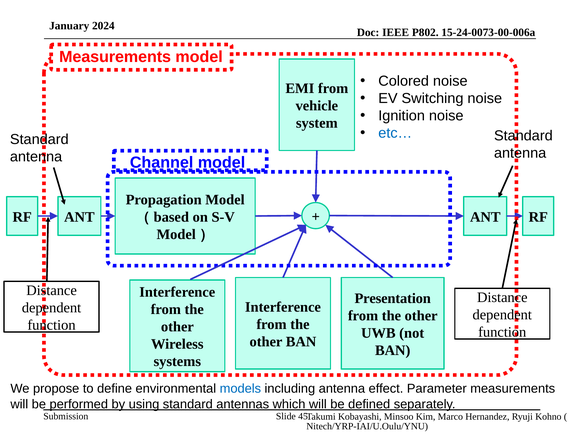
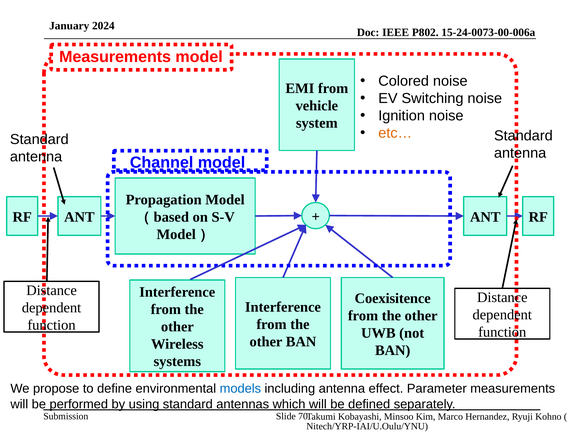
etc… colour: blue -> orange (395, 133)
Presentation: Presentation -> Coexisitence (393, 298)
45: 45 -> 70 (303, 416)
